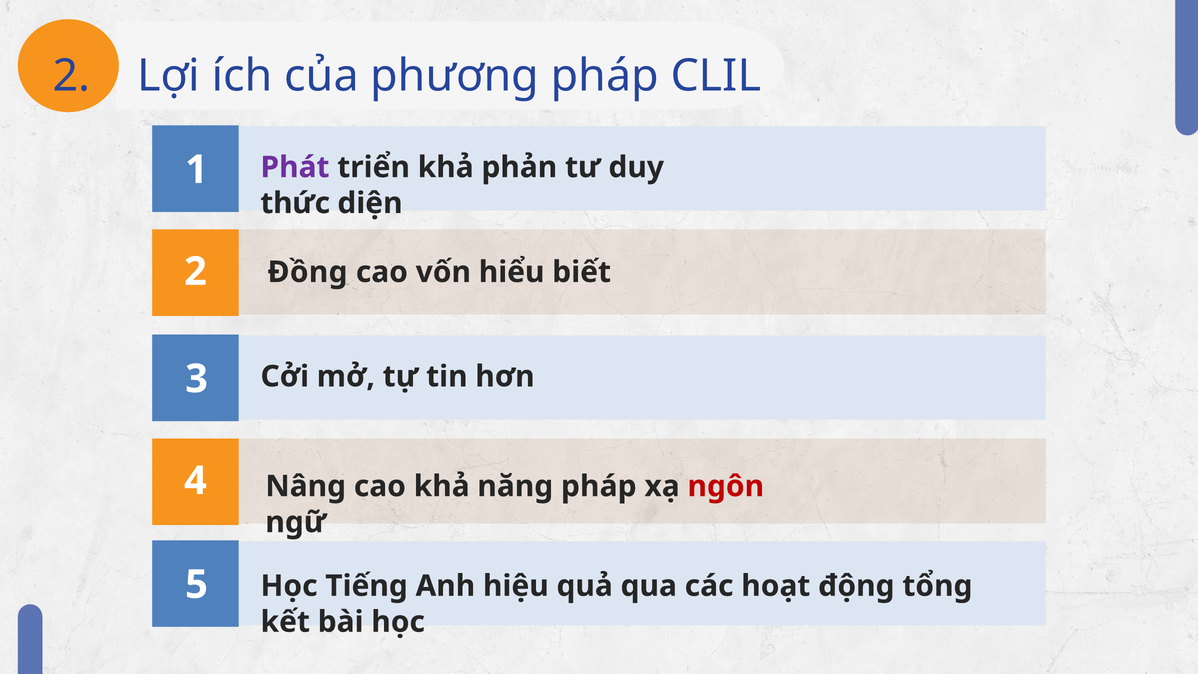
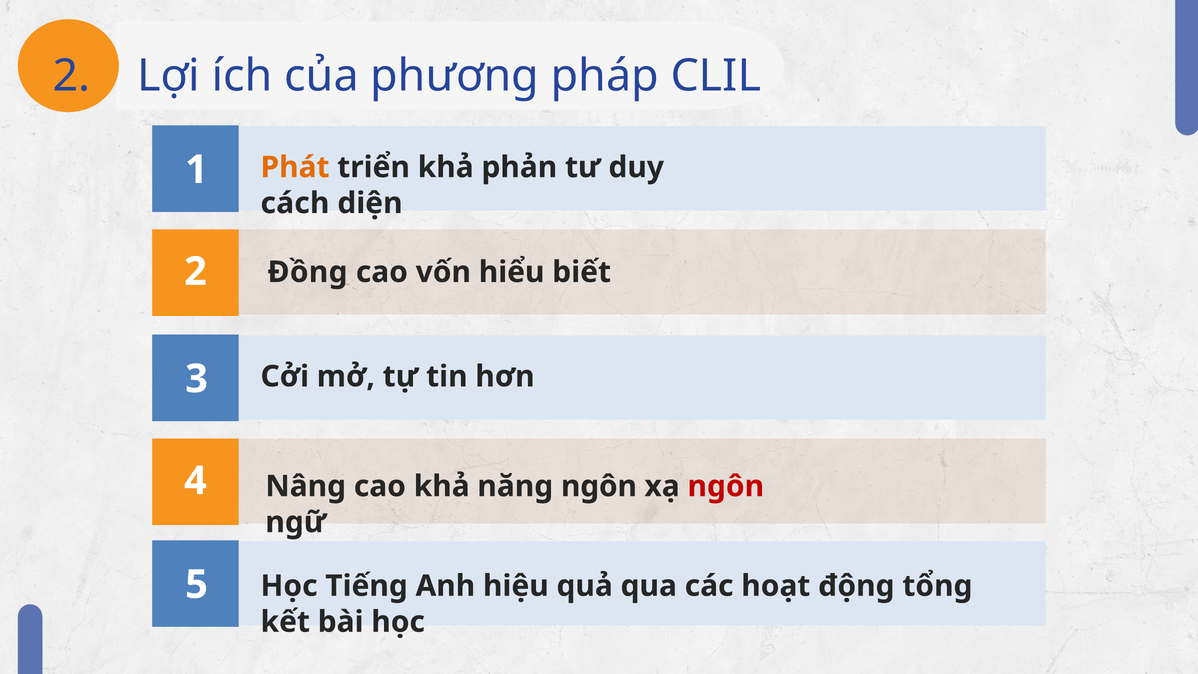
Phát colour: purple -> orange (295, 167)
thức: thức -> cách (295, 203)
năng pháp: pháp -> ngôn (599, 486)
